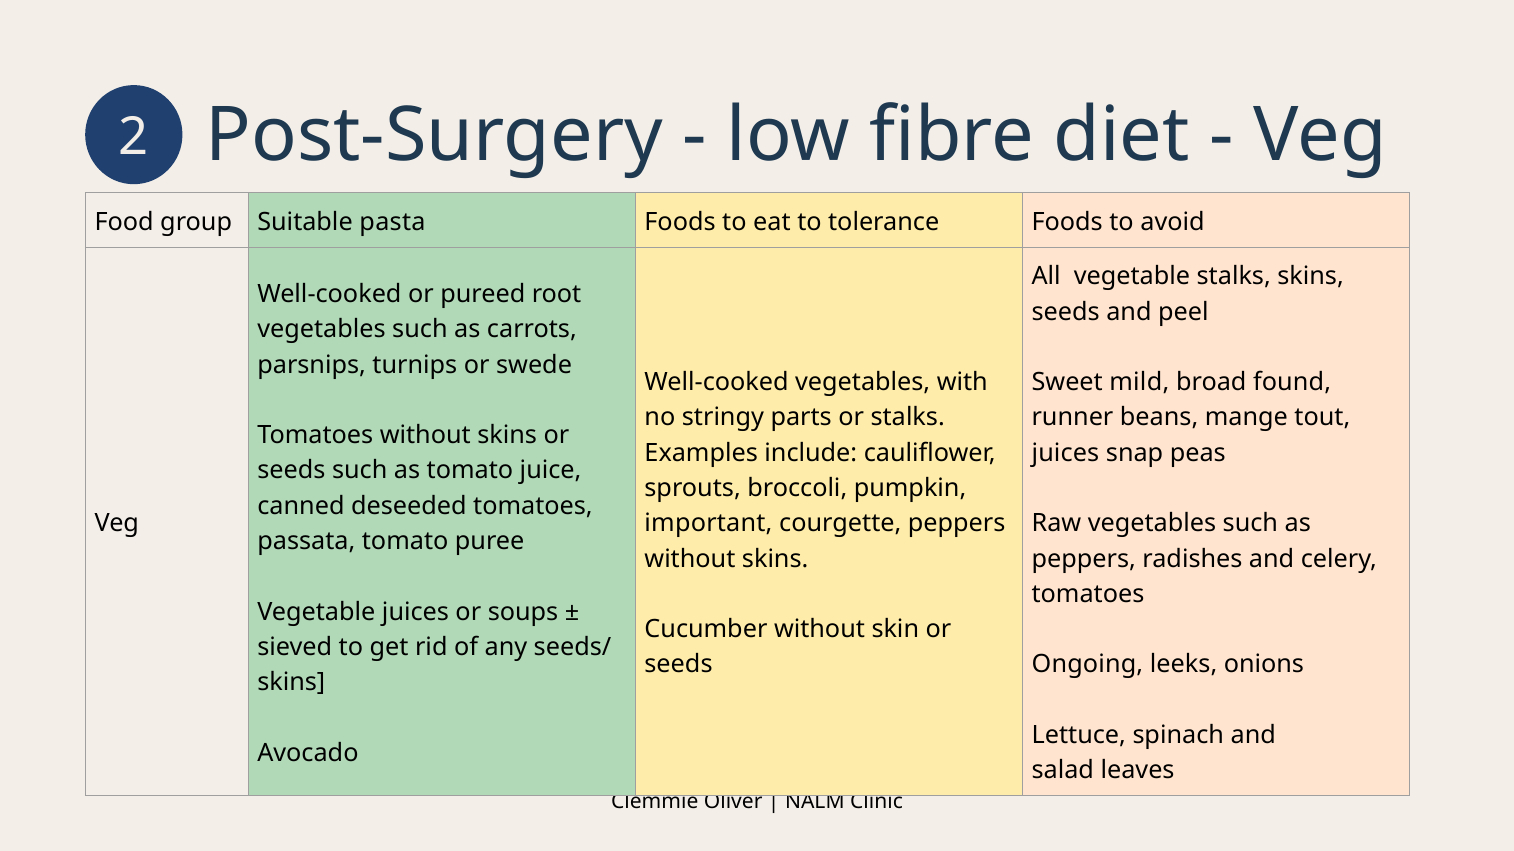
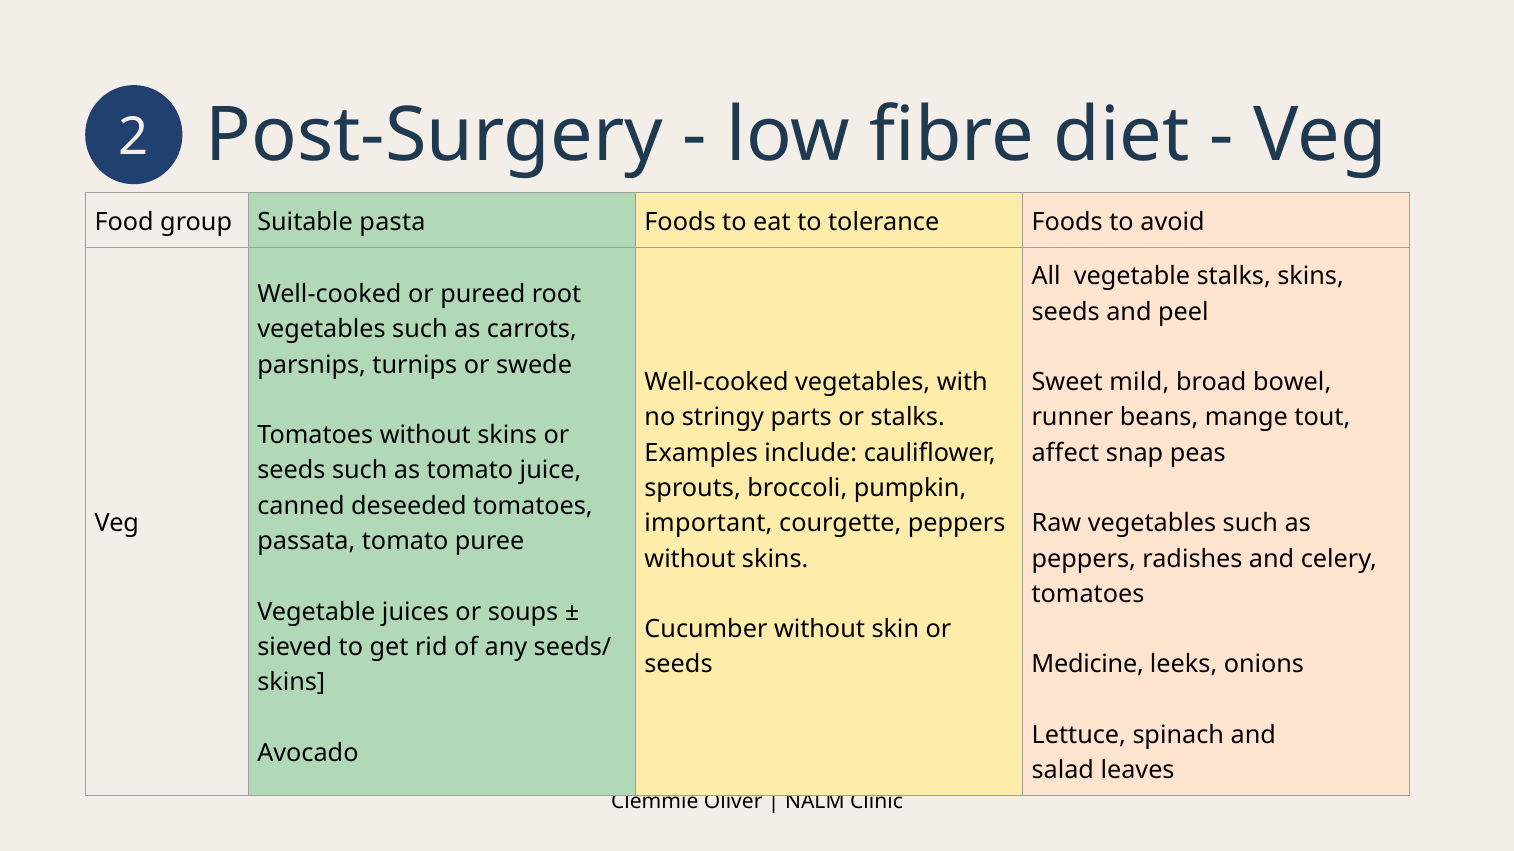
found: found -> bowel (1292, 383)
juices: juices -> affect (1065, 453)
Ongoing: Ongoing -> Medicine (1088, 665)
